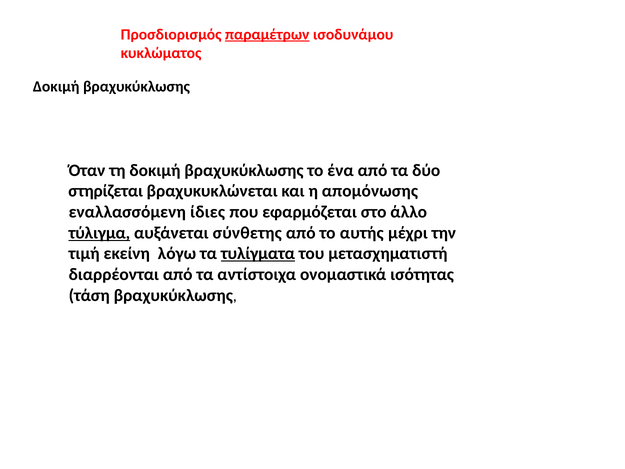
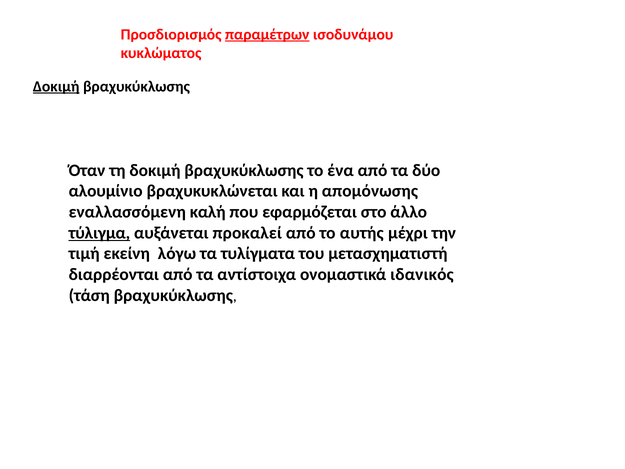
Δοκιμή underline: none -> present (56, 86)
στηρίζεται: στηρίζεται -> αλουμίνιο (106, 191)
ίδιες: ίδιες -> καλή (208, 212)
σύνθετης: σύνθετης -> προκαλεί (247, 233)
τυλίγματα underline: present -> none (258, 254)
ισότητας: ισότητας -> ιδανικός (422, 274)
